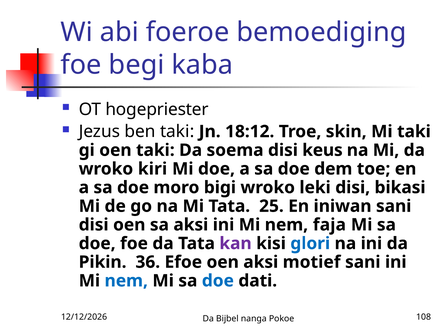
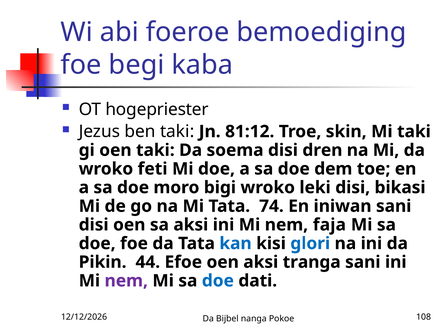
18:12: 18:12 -> 81:12 (250, 132)
keus: keus -> dren (322, 151)
kiri: kiri -> feti (153, 169)
25: 25 -> 74 (271, 207)
kan colour: purple -> blue (236, 244)
36: 36 -> 44 (148, 263)
motief: motief -> tranga (312, 263)
nem colour: blue -> purple (126, 281)
